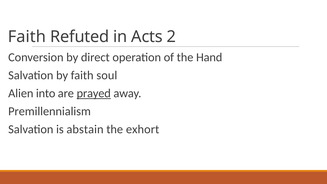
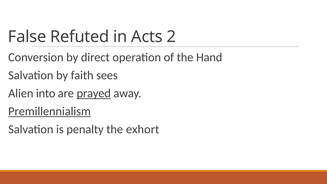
Faith: Faith -> False (27, 37)
soul: soul -> sees (107, 75)
Premillennialism underline: none -> present (50, 111)
abstain: abstain -> penalty (85, 129)
